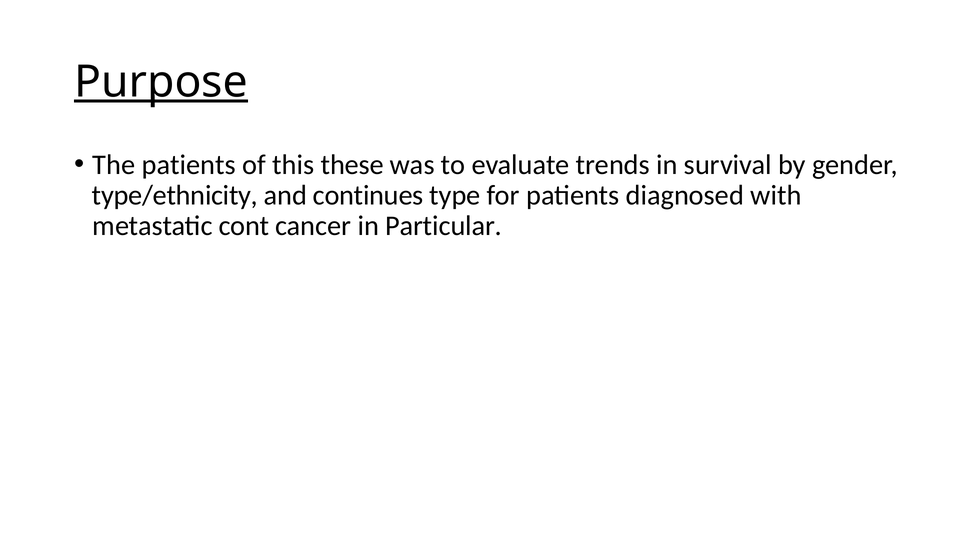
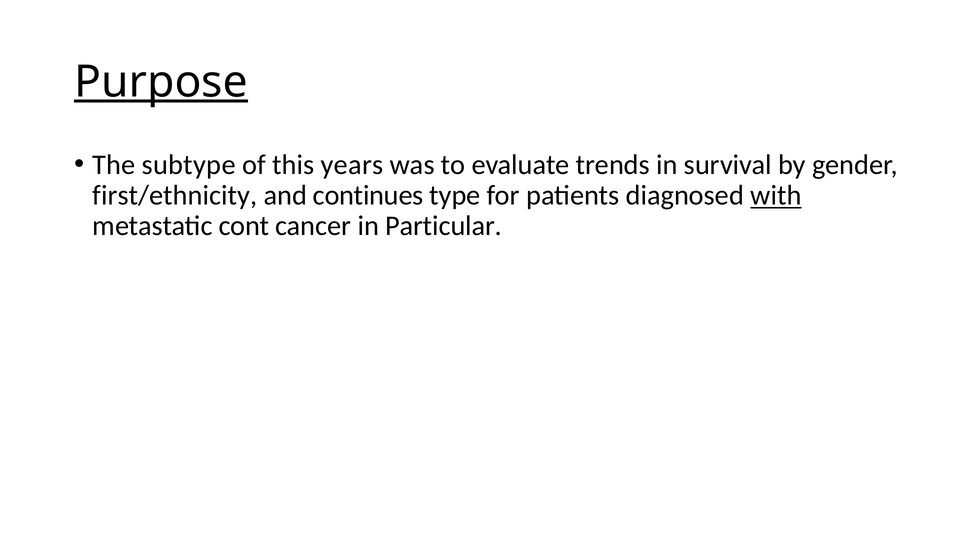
The patients: patients -> subtype (189, 165)
these: these -> years (352, 165)
type/ethnicity: type/ethnicity -> first/ethnicity (175, 195)
with underline: none -> present (776, 195)
